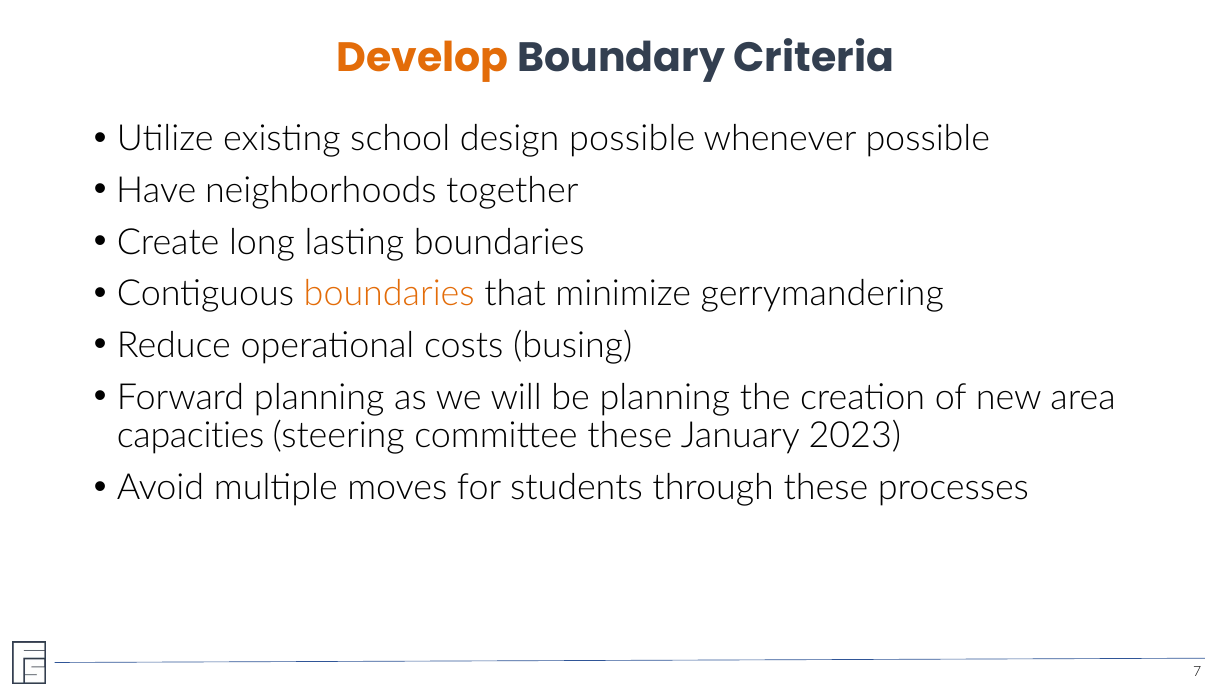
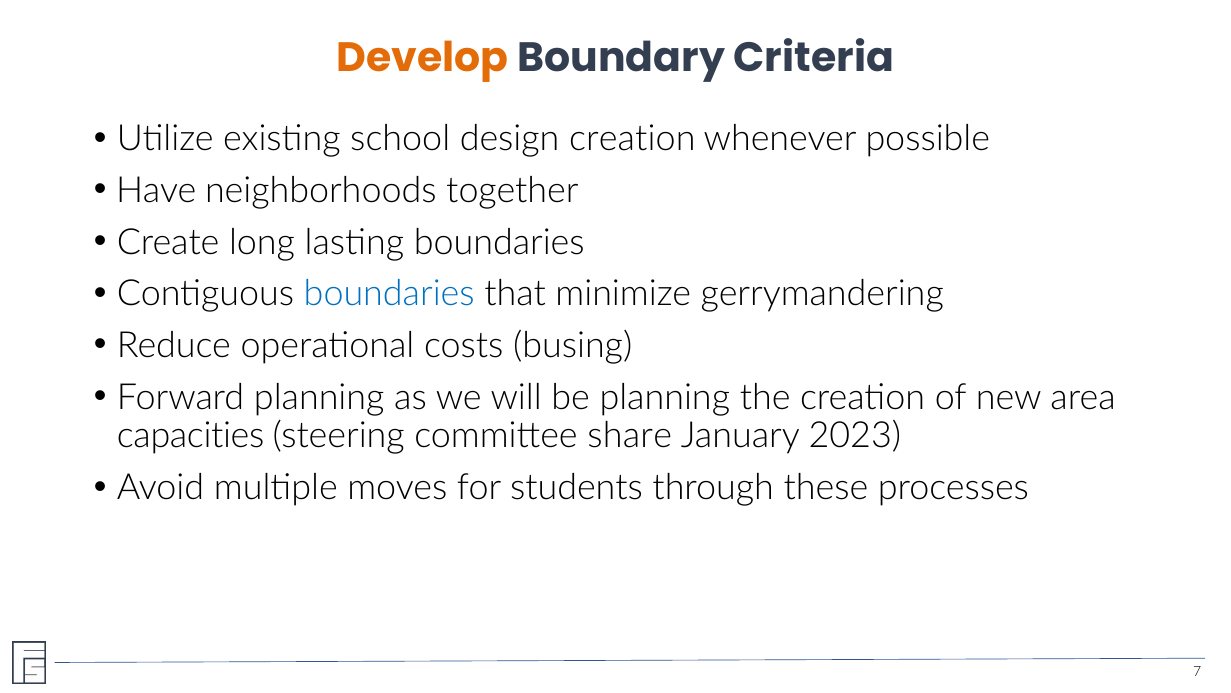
design possible: possible -> creation (632, 139)
boundaries colour: orange -> blue (389, 294)
committee these: these -> share (630, 436)
